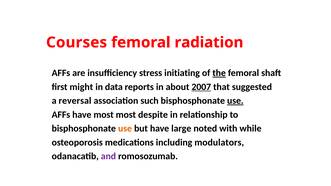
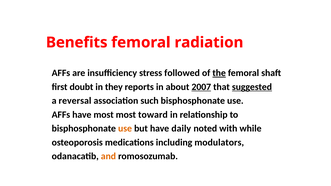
Courses: Courses -> Benefits (77, 42)
initiating: initiating -> followed (182, 73)
might: might -> doubt (81, 87)
data: data -> they (114, 87)
suggested underline: none -> present (252, 87)
use underline: present -> none (235, 101)
despite: despite -> toward (153, 115)
large: large -> daily (181, 129)
and colour: purple -> orange (108, 156)
